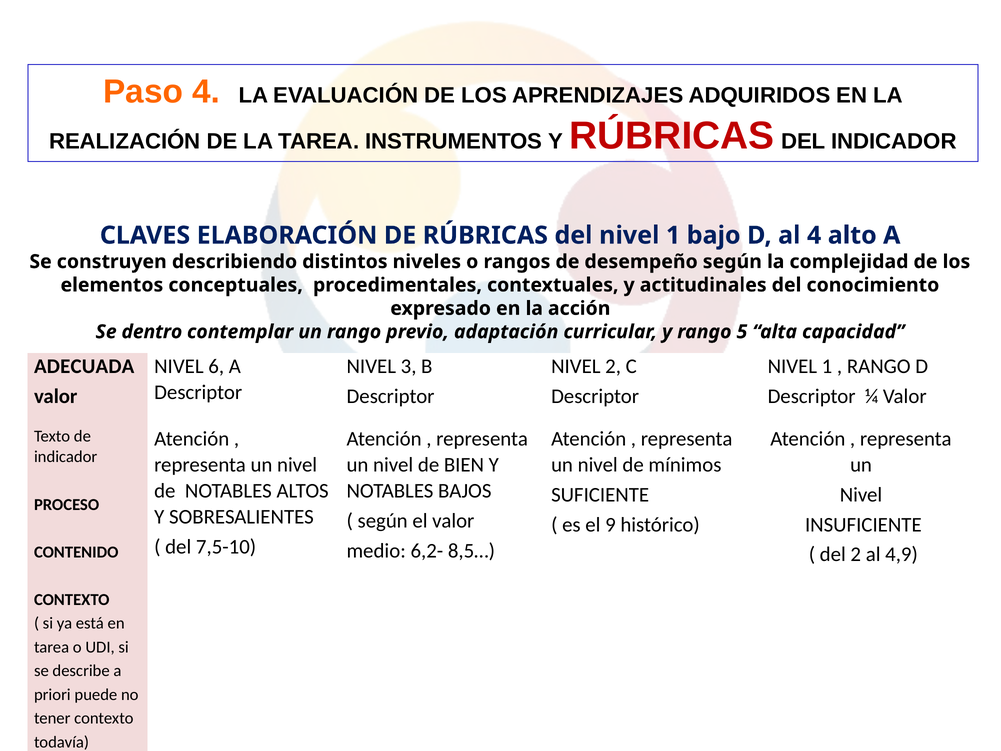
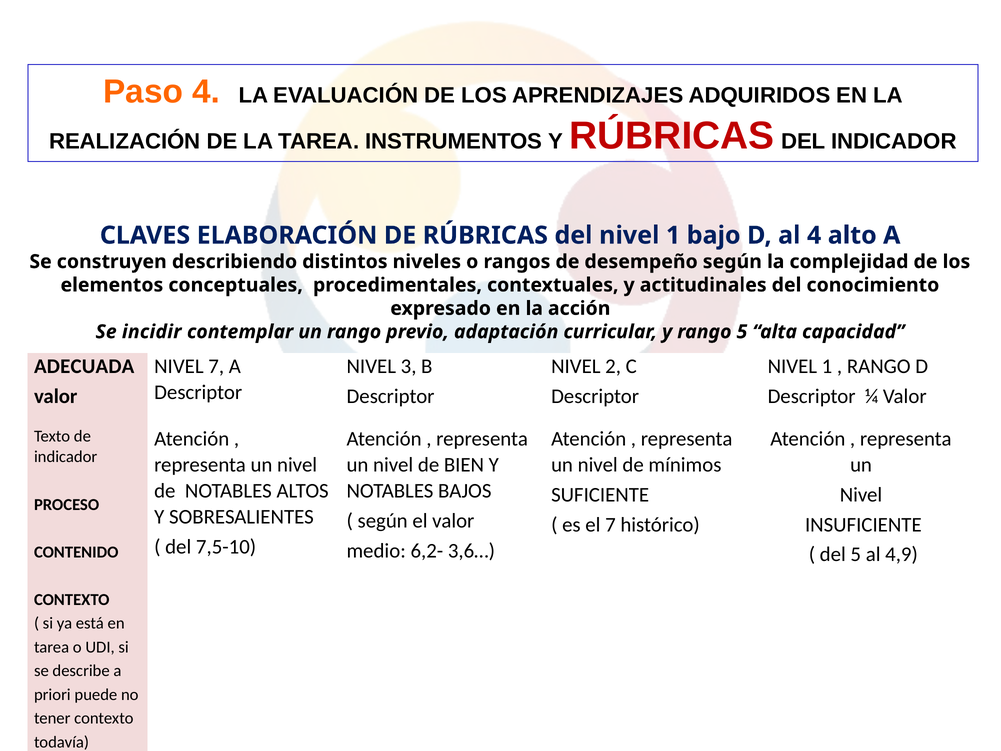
dentro: dentro -> incidir (152, 332)
NIVEL 6: 6 -> 7 (216, 366)
el 9: 9 -> 7 (610, 525)
8,5…: 8,5… -> 3,6… (471, 551)
del 2: 2 -> 5 (856, 554)
